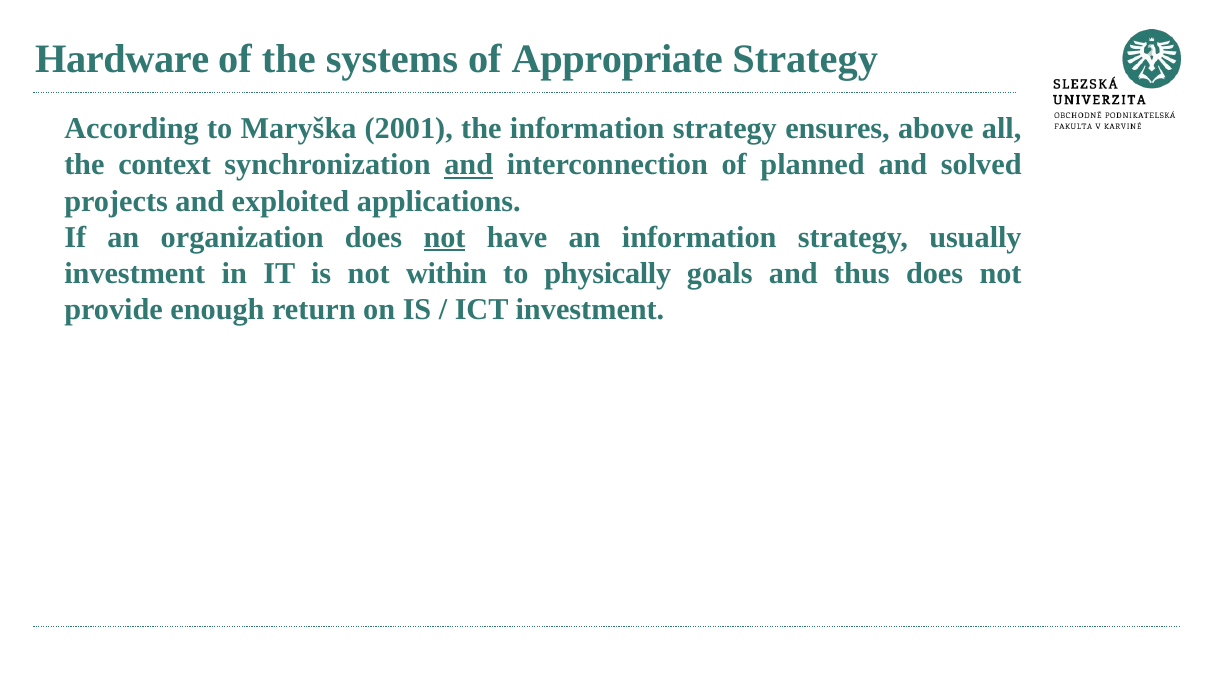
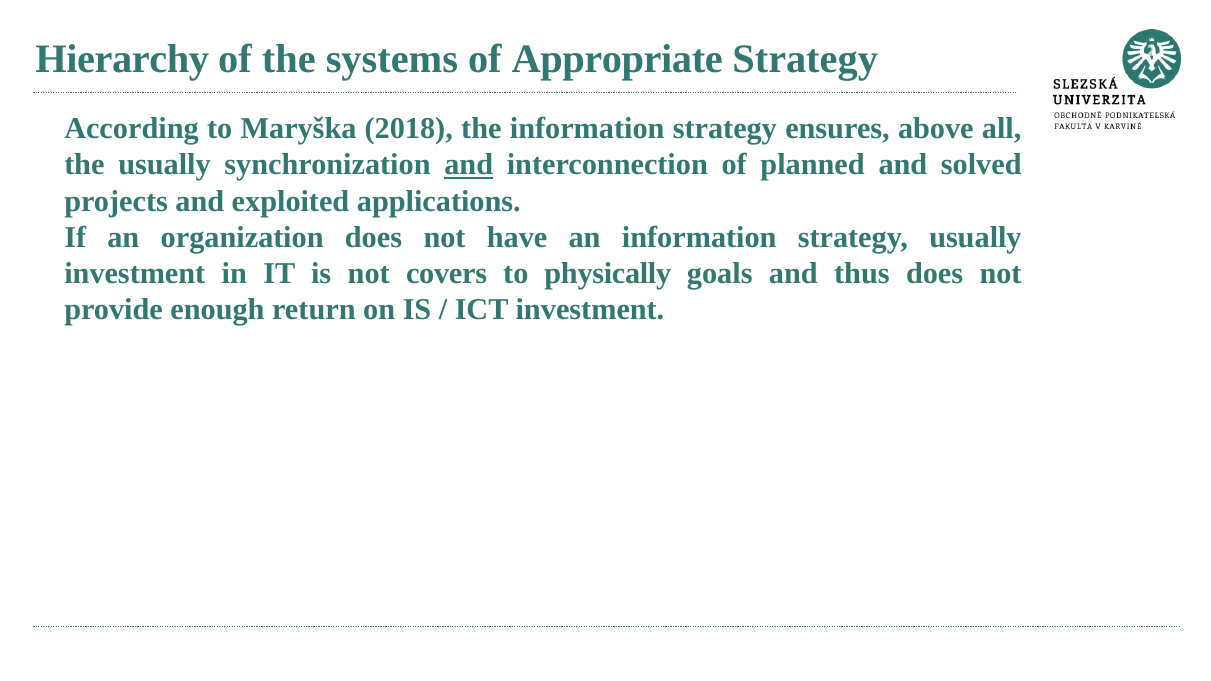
Hardware: Hardware -> Hierarchy (122, 59)
2001: 2001 -> 2018 (409, 128)
the context: context -> usually (165, 165)
not underline: present -> none (445, 237)
within: within -> covers (447, 274)
